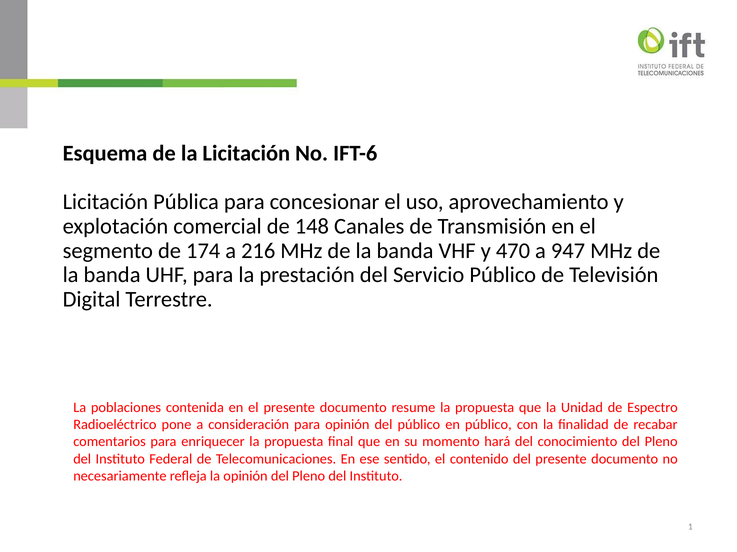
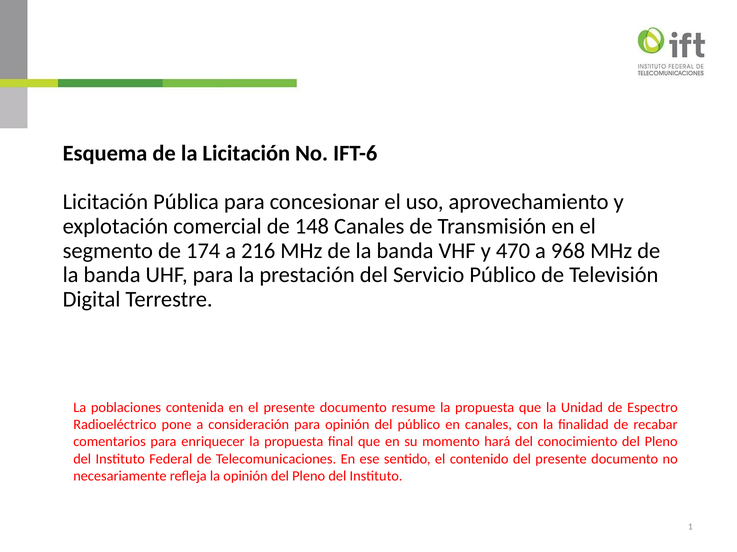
947: 947 -> 968 (568, 251)
en público: público -> canales (488, 425)
